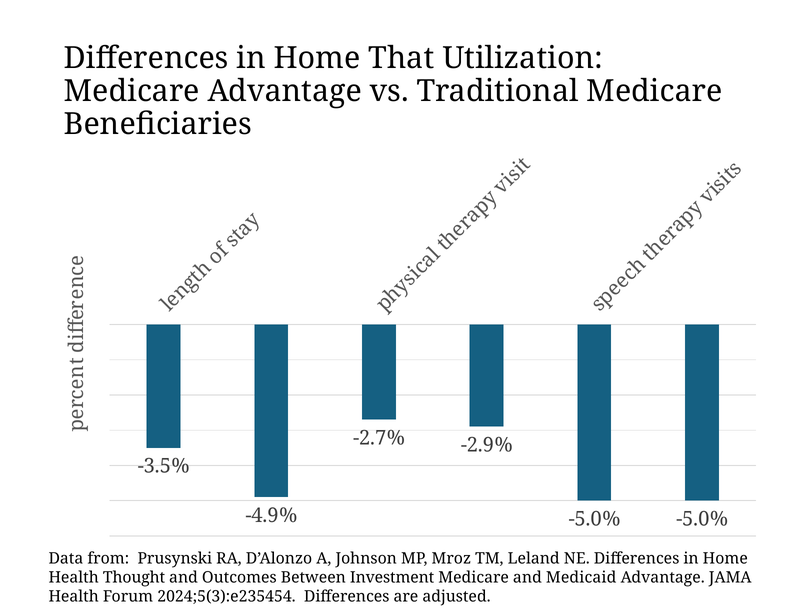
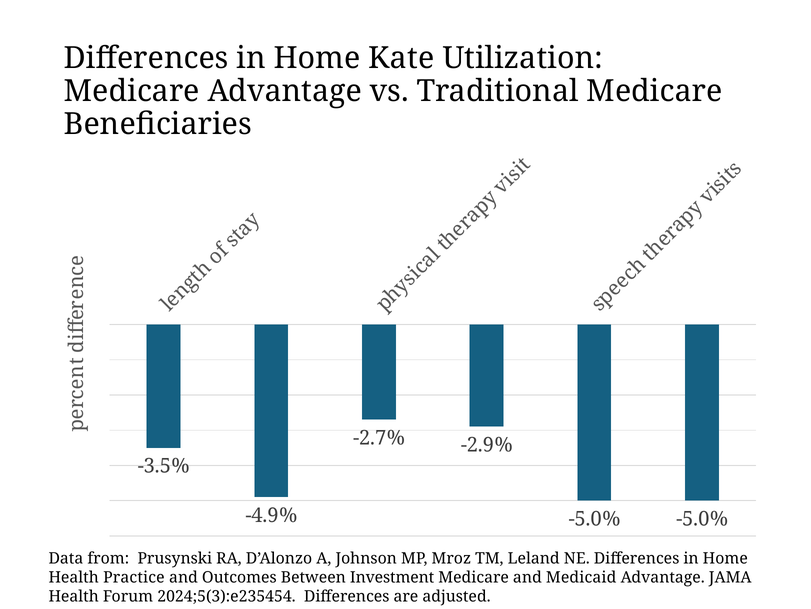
That: That -> Kate (401, 58)
Thought: Thought -> Practice (134, 577)
